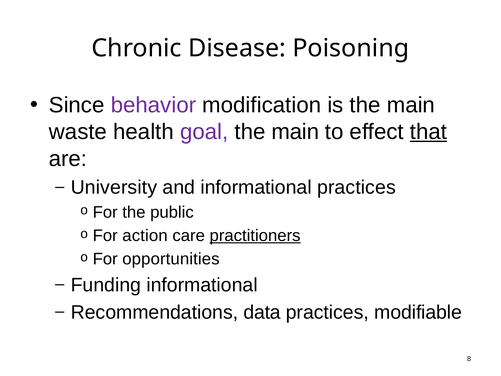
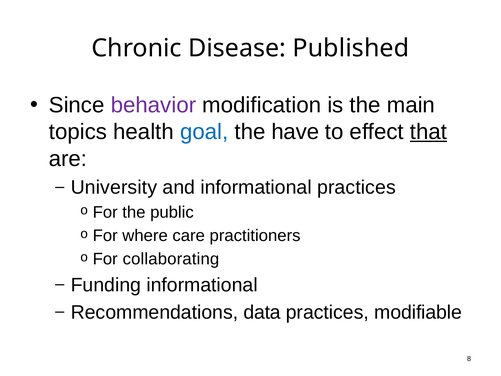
Poisoning: Poisoning -> Published (351, 48)
waste: waste -> topics (78, 132)
goal colour: purple -> blue (204, 132)
main: main -> have (295, 132)
action: action -> where (145, 236)
practitioners underline: present -> none (255, 236)
opportunities: opportunities -> collaborating (171, 259)
